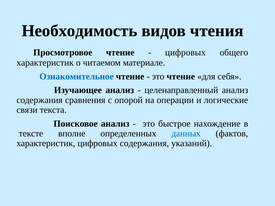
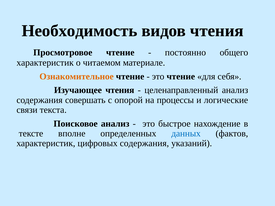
цифровых: цифровых -> постоянно (185, 53)
Ознакомительное colour: blue -> orange (77, 77)
Изучающее анализ: анализ -> чтения (120, 90)
сравнения: сравнения -> совершать (85, 100)
операции: операции -> процессы (175, 100)
